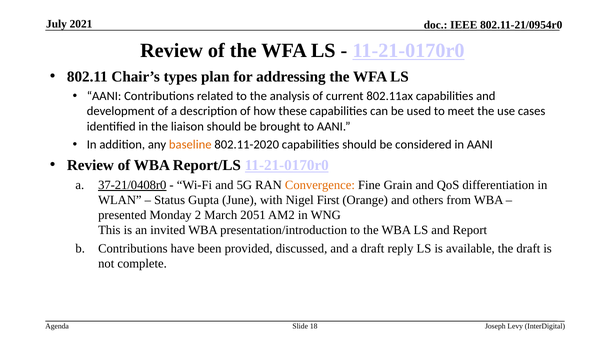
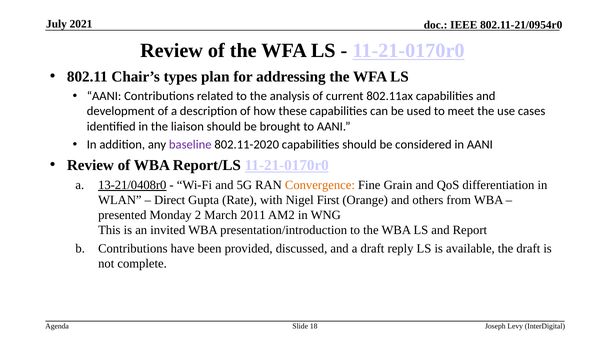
baseline colour: orange -> purple (190, 145)
37-21/0408r0: 37-21/0408r0 -> 13-21/0408r0 (132, 185)
Status: Status -> Direct (170, 200)
June: June -> Rate (240, 200)
2051: 2051 -> 2011 (253, 215)
